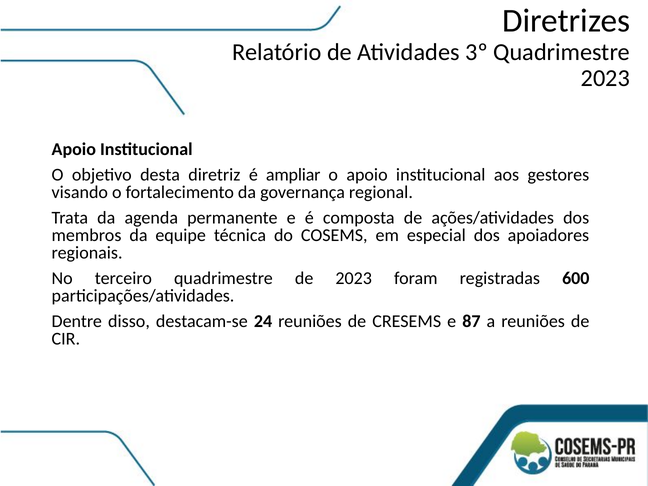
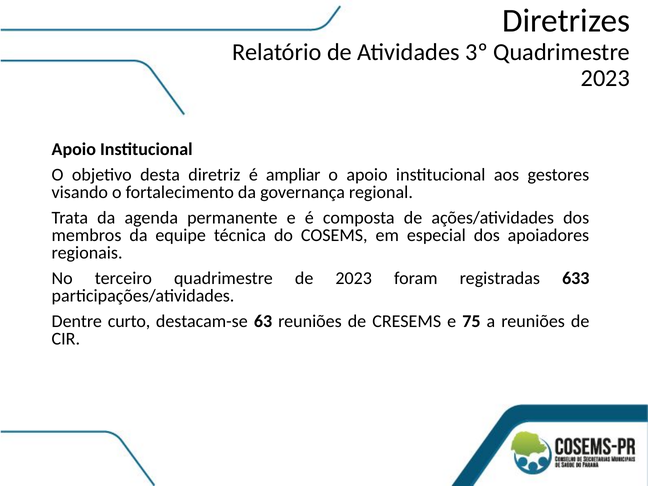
600: 600 -> 633 (576, 278)
disso: disso -> curto (129, 322)
24: 24 -> 63 (263, 322)
87: 87 -> 75 (471, 322)
